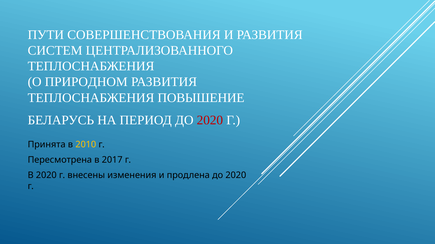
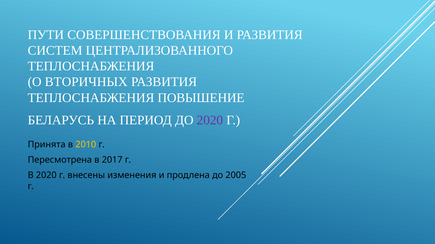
ПРИРОДНОМ: ПРИРОДНОМ -> ВТОРИЧНЫХ (86, 82)
2020 colour: red -> purple (210, 121)
продлена до 2020: 2020 -> 2005 (236, 176)
